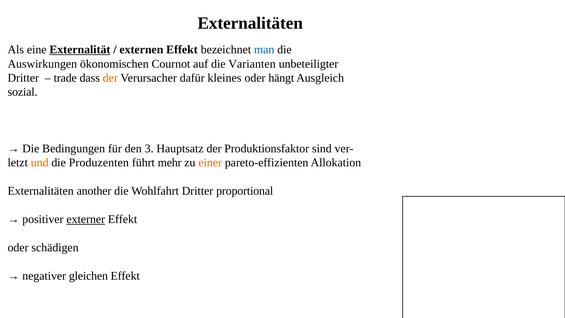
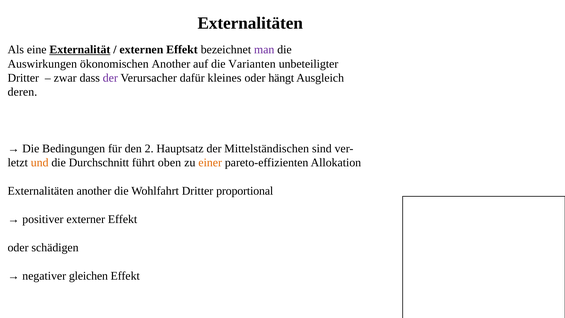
man colour: blue -> purple (264, 50)
ökonomischen Cournot: Cournot -> Another (171, 64)
trade: trade -> zwar (65, 78)
der colour: orange -> purple (110, 78)
sozial: sozial -> deren (22, 92)
3: 3 -> 2 (149, 149)
Produktionsfaktor: Produktionsfaktor -> Mittelständischen (267, 149)
Produzenten: Produzenten -> Durchschnitt (99, 163)
mehr: mehr -> oben (170, 163)
externer underline: present -> none (86, 219)
